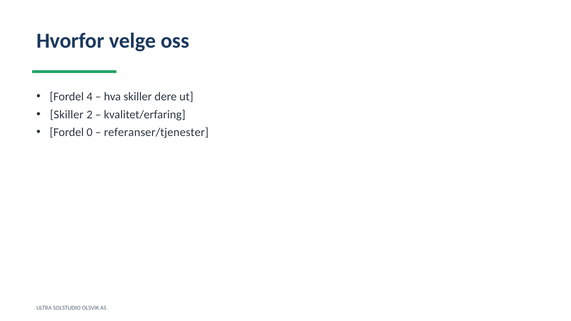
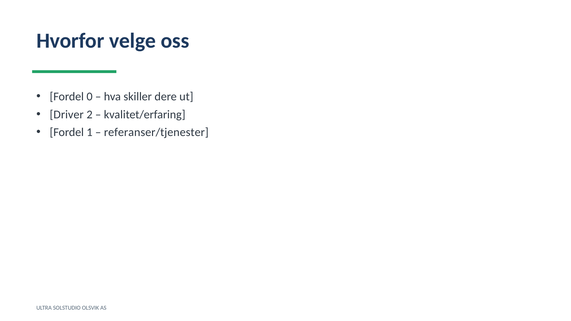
4: 4 -> 0 (90, 97)
Skiller: Skiller -> Driver (67, 115)
0: 0 -> 1 (90, 132)
